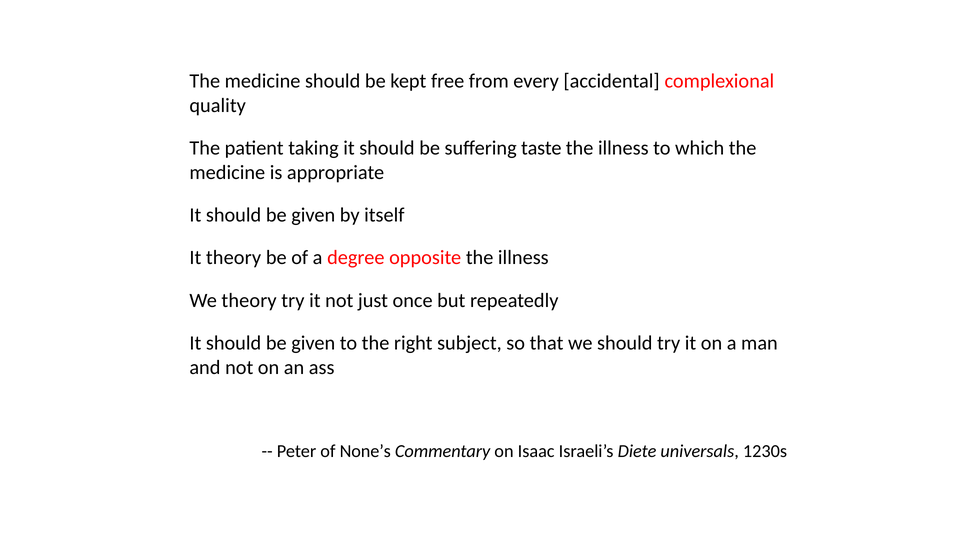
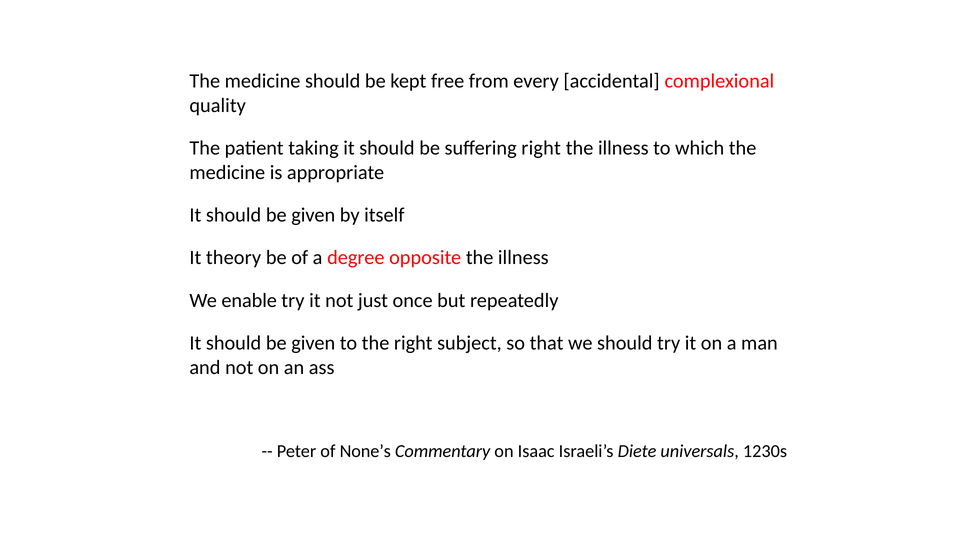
suffering taste: taste -> right (541, 148)
We theory: theory -> enable (249, 300)
